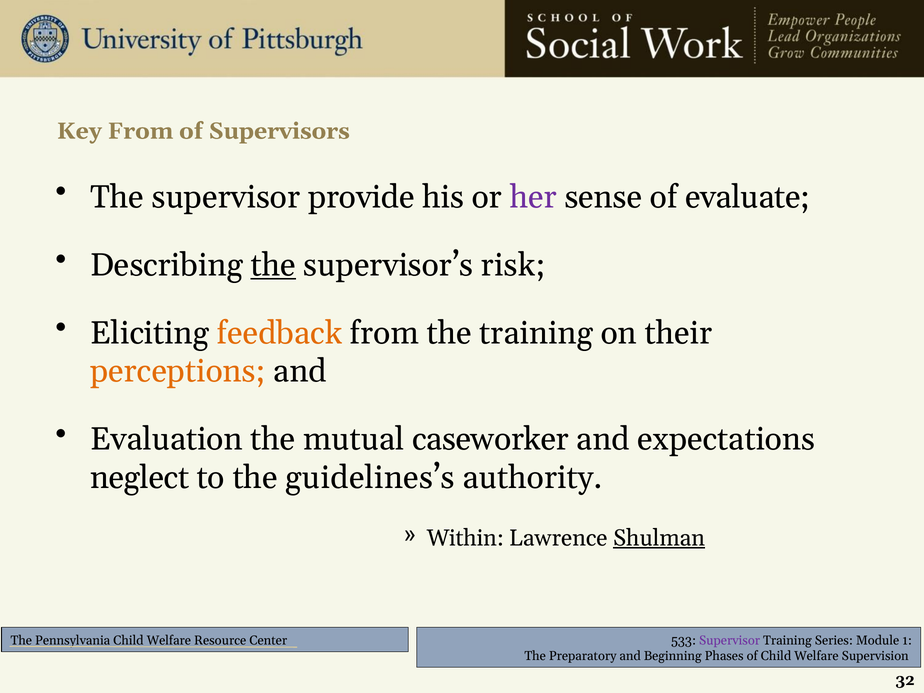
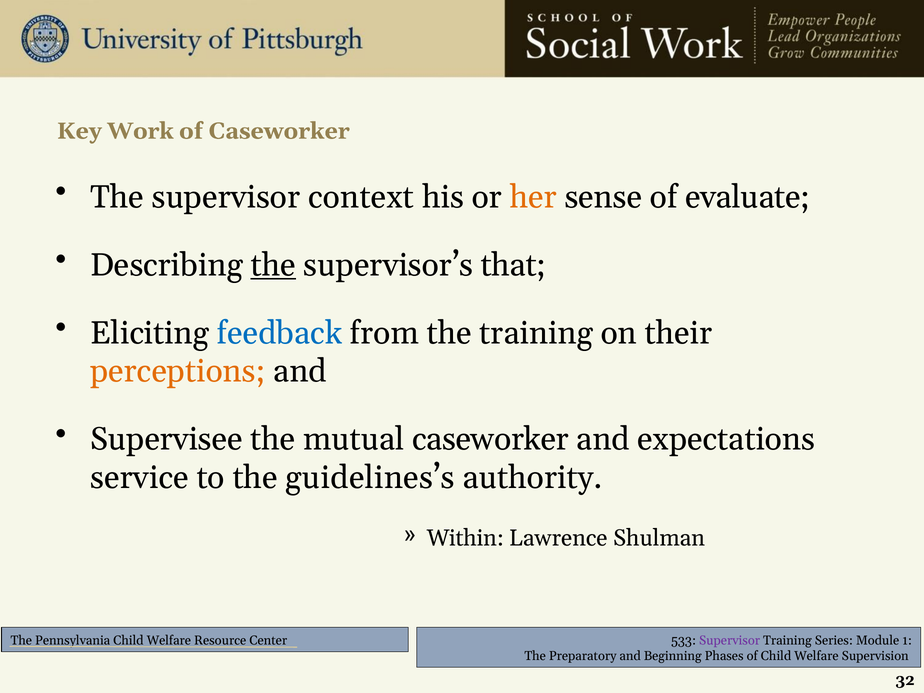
Key From: From -> Work (141, 131)
of Supervisors: Supervisors -> Caseworker (279, 131)
provide: provide -> context (361, 197)
her colour: purple -> orange (533, 197)
risk: risk -> that (513, 265)
feedback colour: orange -> blue (279, 333)
Evaluation: Evaluation -> Supervisee (166, 439)
neglect: neglect -> service (139, 478)
Shulman underline: present -> none (659, 538)
